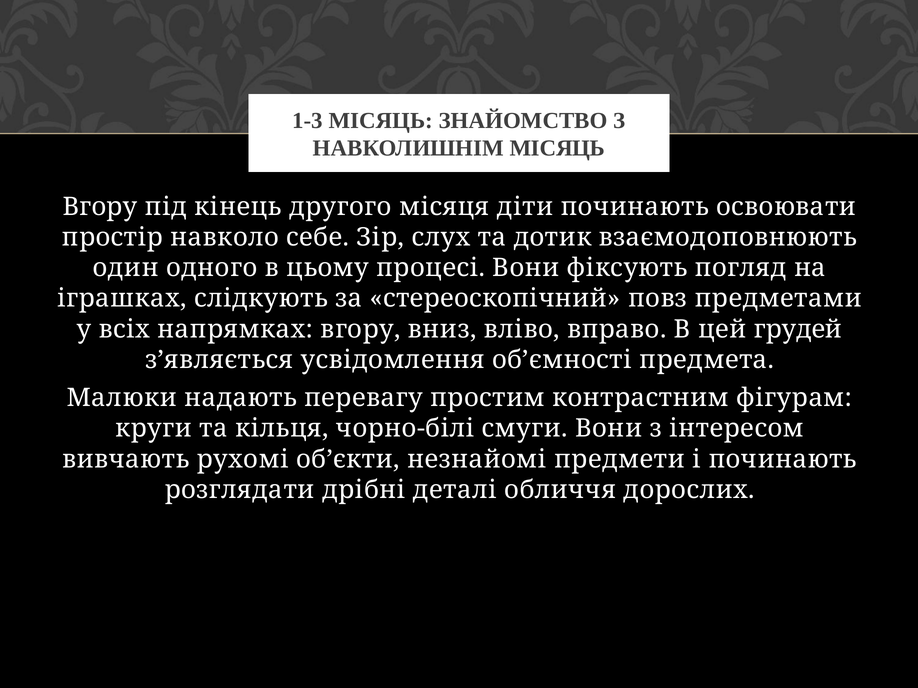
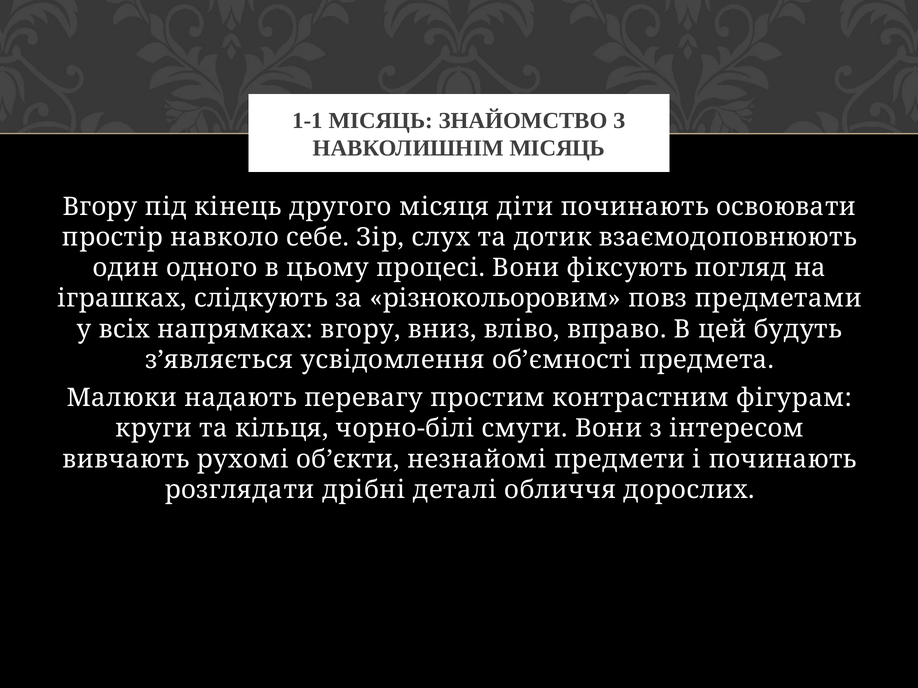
1-3: 1-3 -> 1-1 (308, 121)
стереоскопічний: стереоскопічний -> різнокольоровим (495, 299)
грудей: грудей -> будуть (798, 329)
